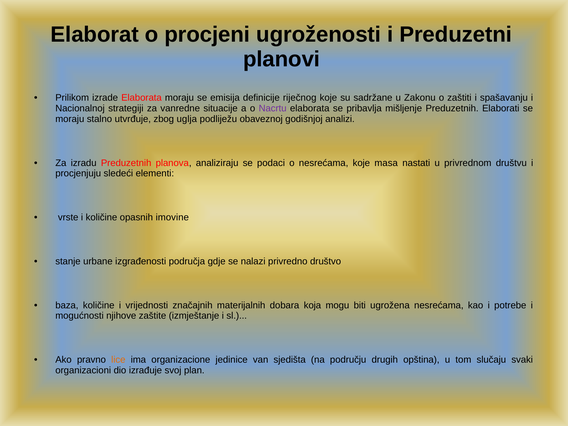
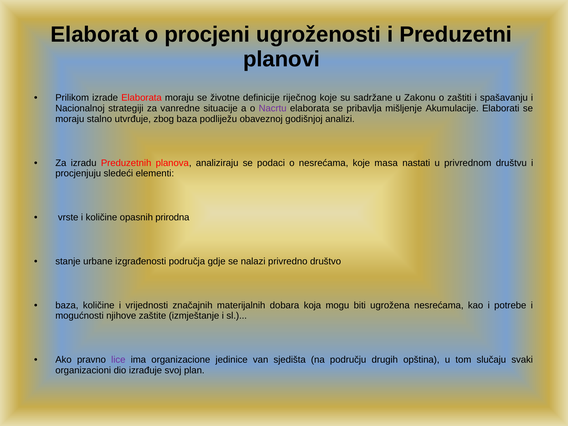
emisija: emisija -> životne (225, 98)
mišljenje Preduzetnih: Preduzetnih -> Akumulacije (452, 108)
zbog uglja: uglja -> baza (187, 119)
imovine: imovine -> prirodna (172, 217)
lice colour: orange -> purple (118, 360)
